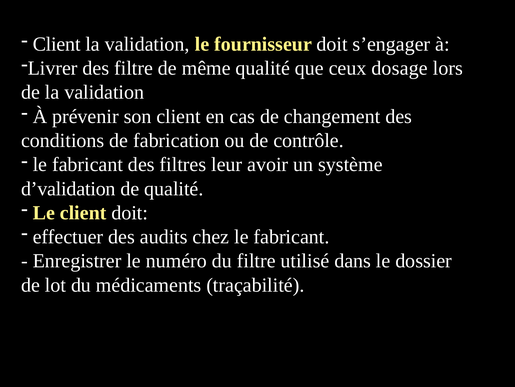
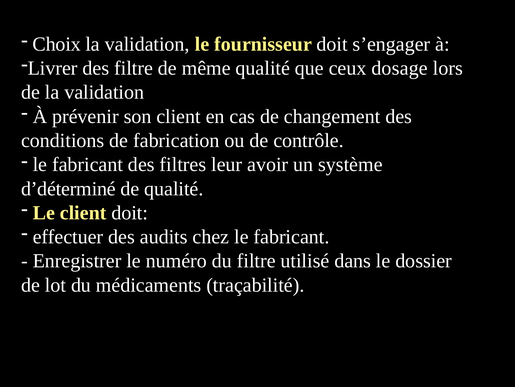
Client: Client -> Choix (57, 44)
d’validation: d’validation -> d’déterminé (68, 188)
